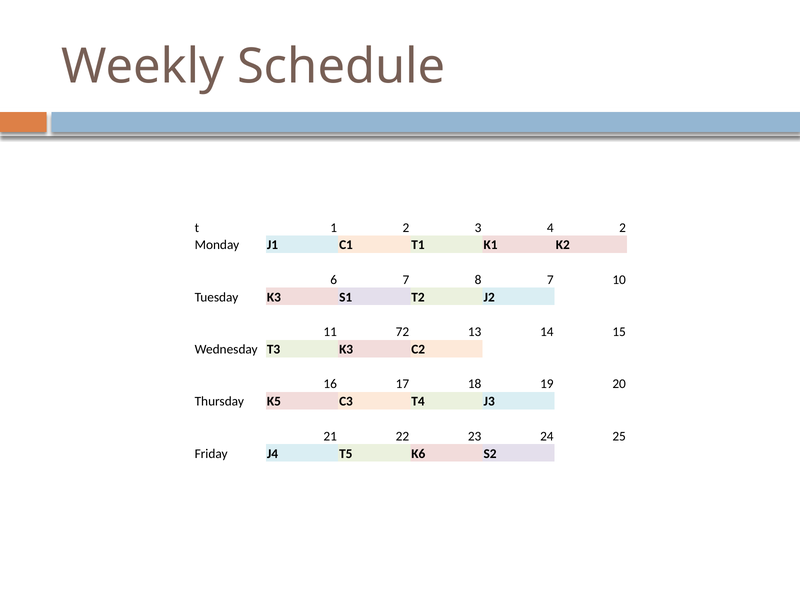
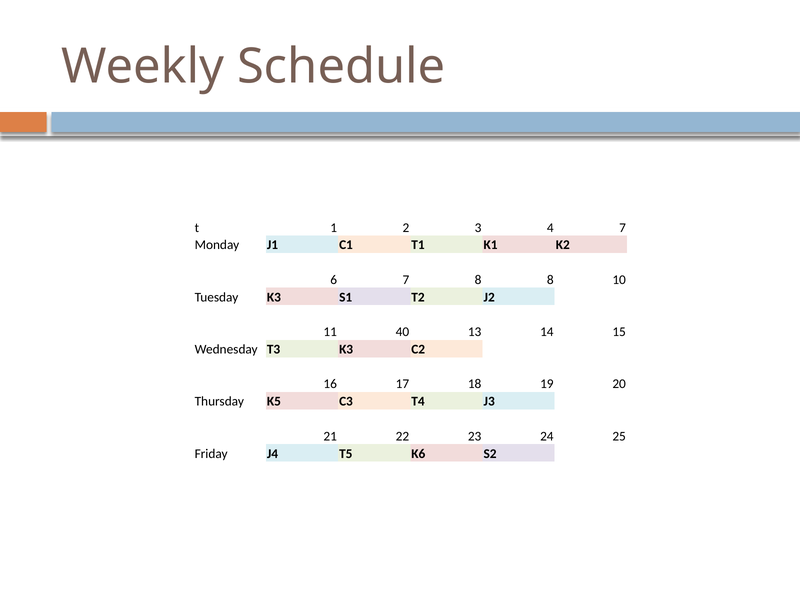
4 2: 2 -> 7 (623, 228)
8 7: 7 -> 8 (550, 280)
72: 72 -> 40 (402, 332)
